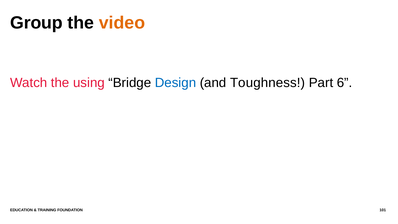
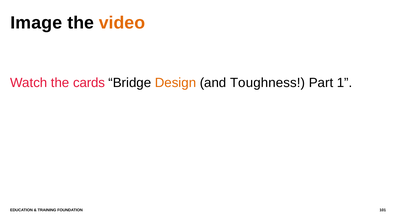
Group: Group -> Image (36, 23)
using: using -> cards (89, 83)
Design colour: blue -> orange (176, 83)
6: 6 -> 1 (345, 83)
